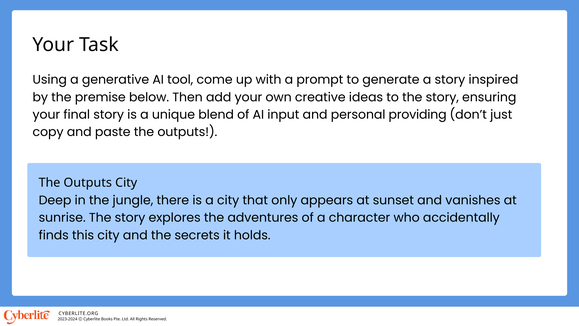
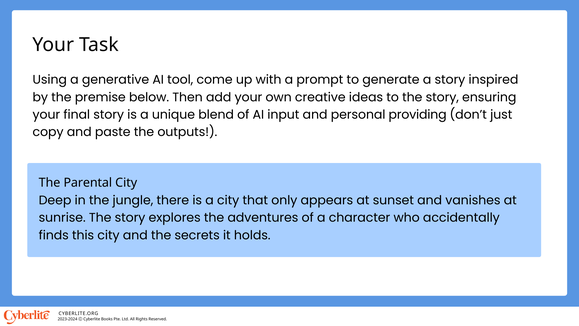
Outputs: Outputs -> Parental (88, 183)
